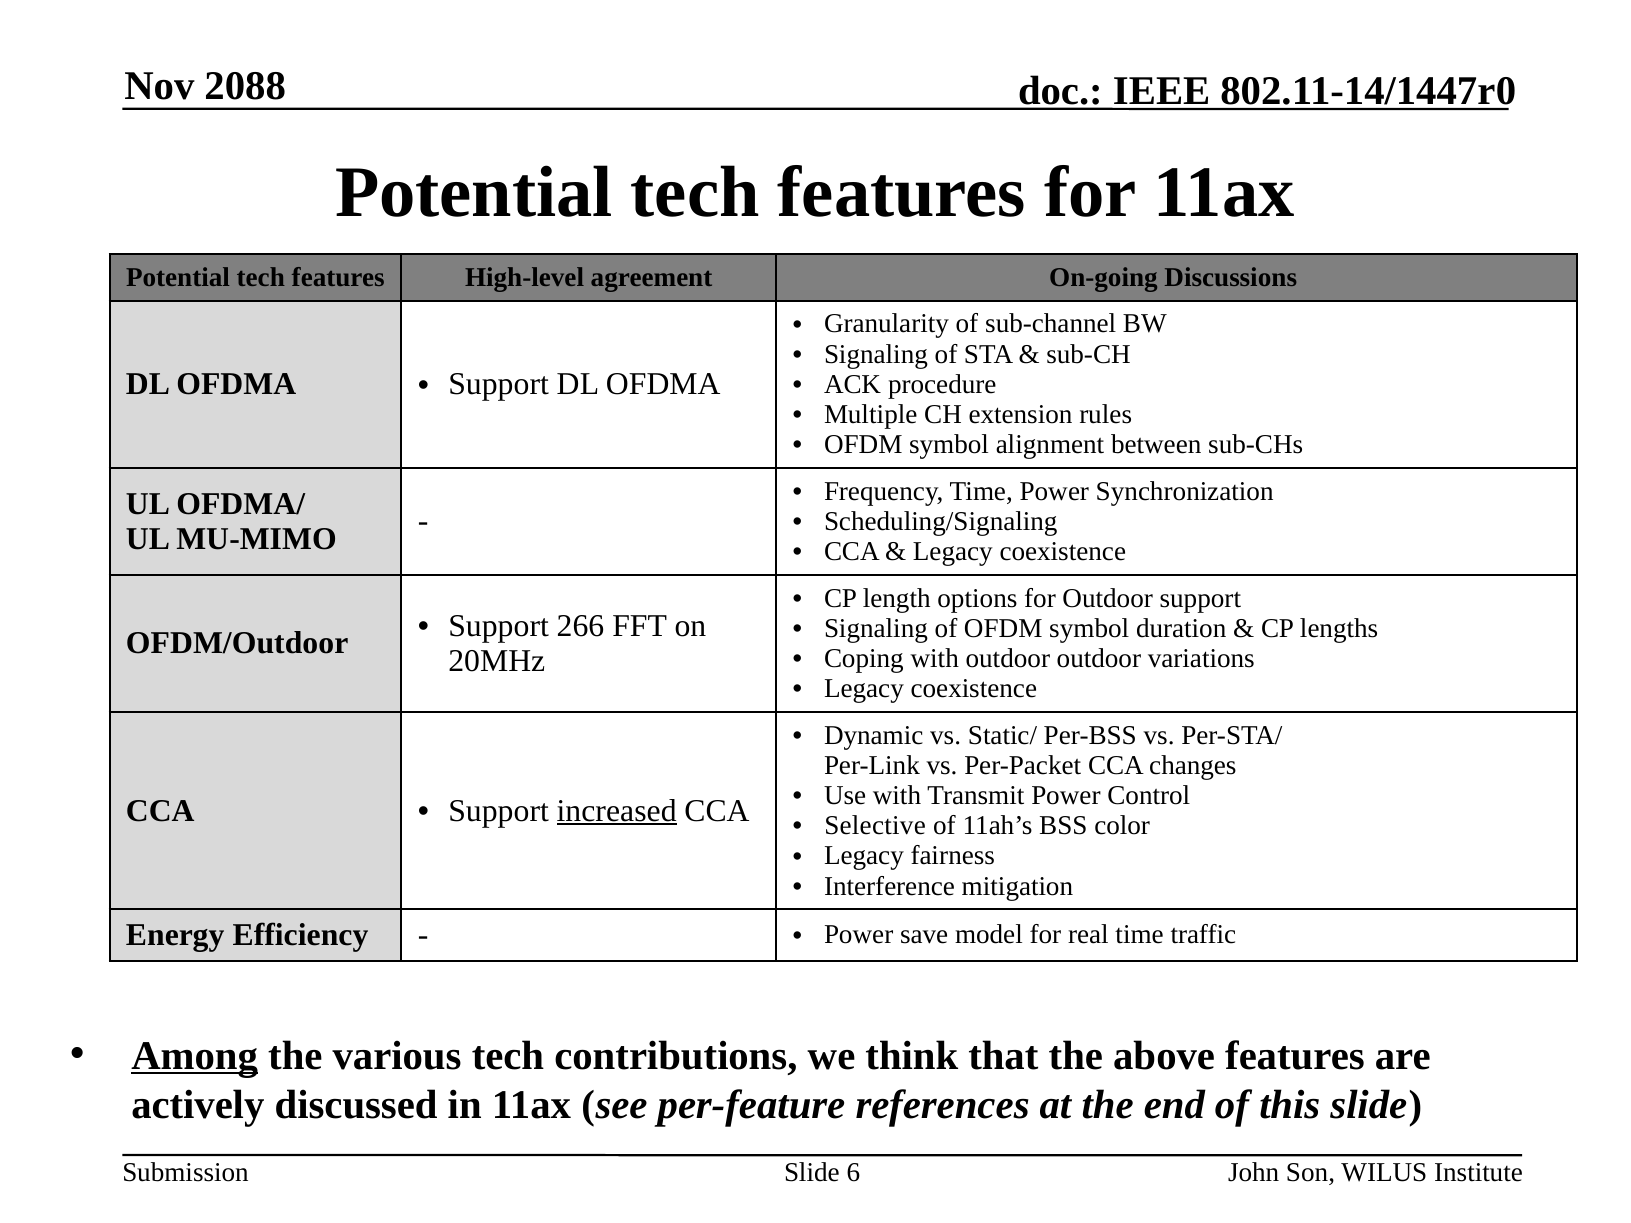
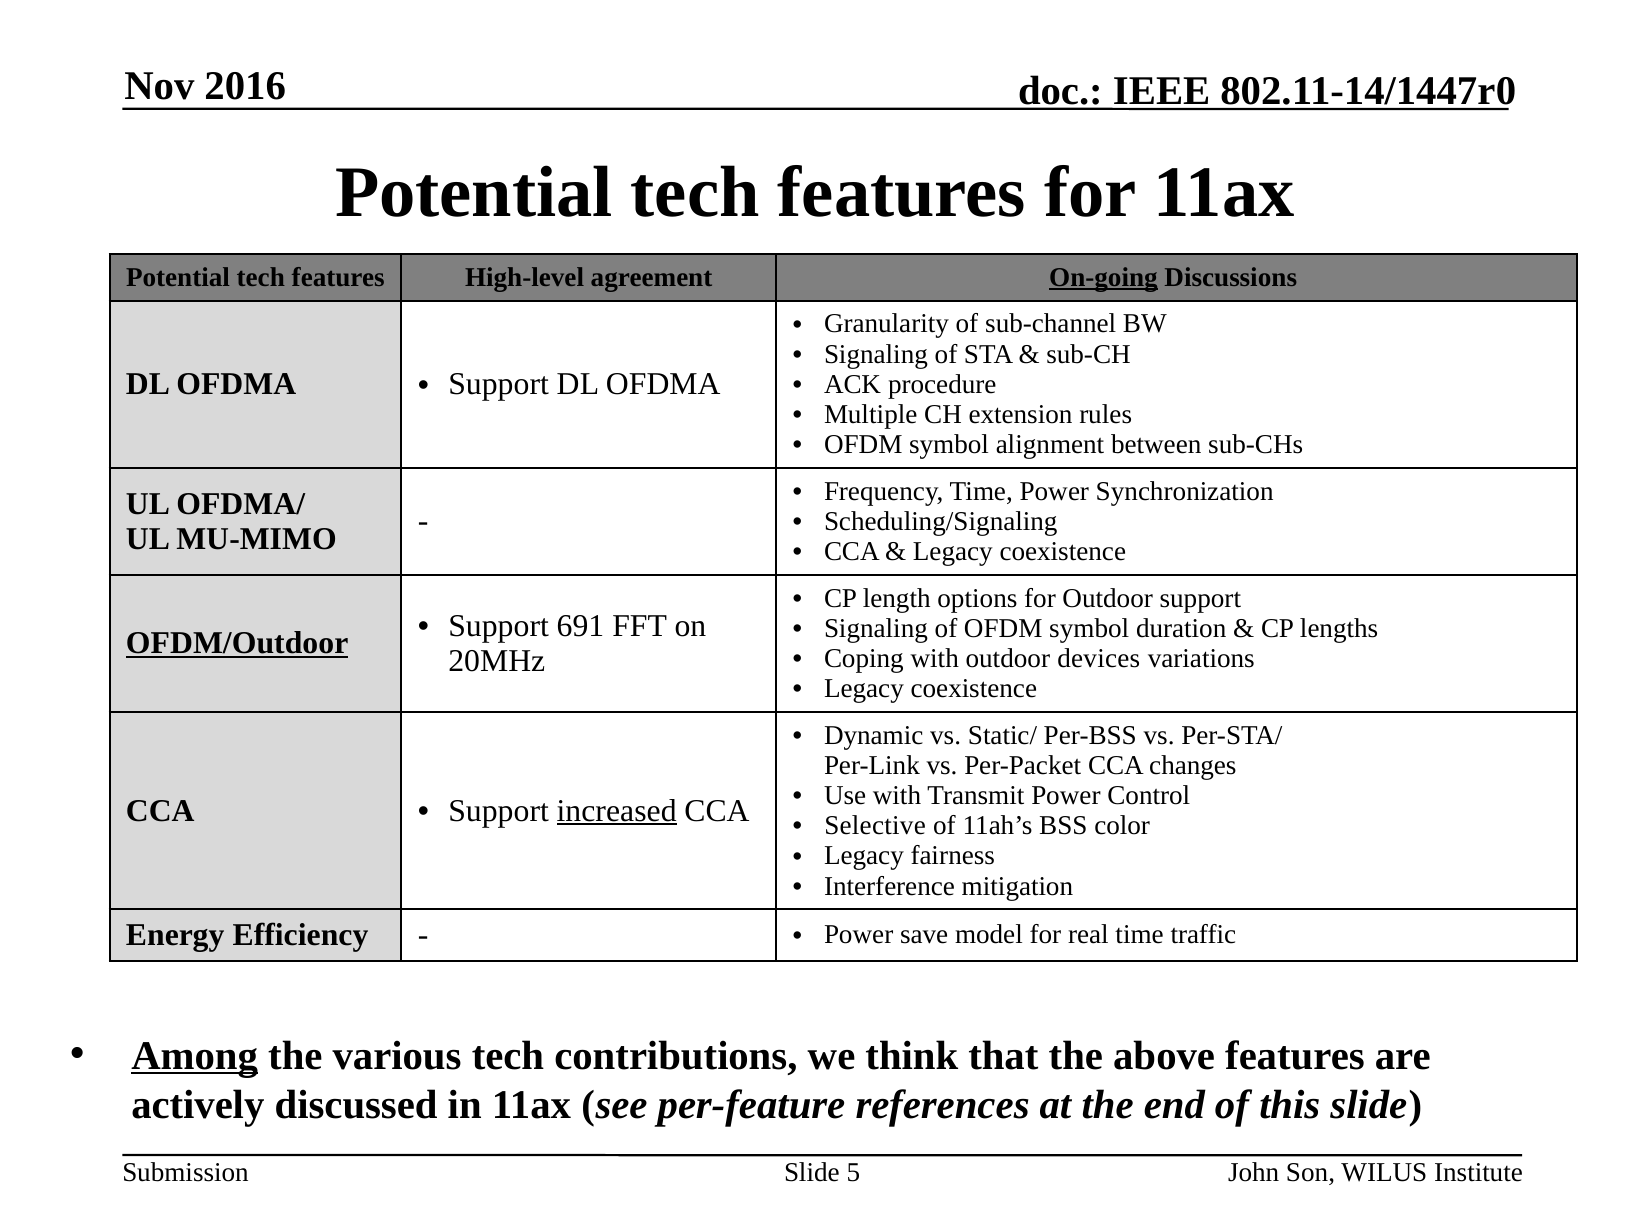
2088: 2088 -> 2016 (245, 86)
On-going underline: none -> present (1103, 277)
266: 266 -> 691 (580, 626)
OFDM/Outdoor underline: none -> present (237, 644)
outdoor outdoor: outdoor -> devices (1099, 659)
6: 6 -> 5 (853, 1173)
